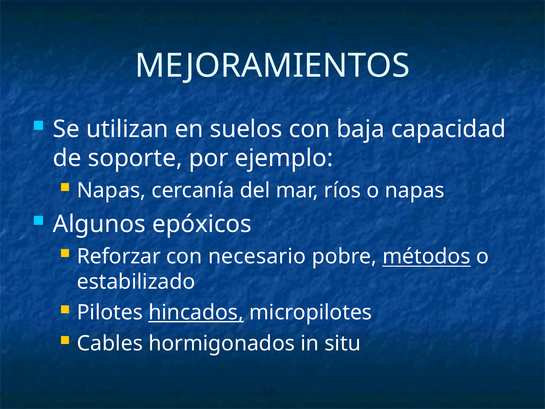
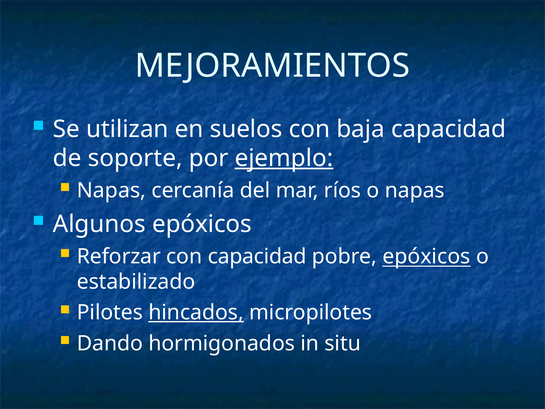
ejemplo underline: none -> present (284, 158)
con necesario: necesario -> capacidad (257, 256)
pobre métodos: métodos -> epóxicos (426, 256)
Cables: Cables -> Dando (110, 343)
